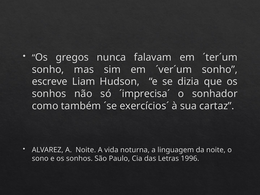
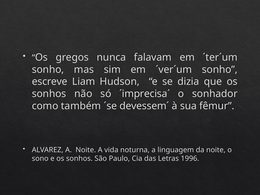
exercícios´: exercícios´ -> devessem´ (144, 106)
cartaz: cartaz -> fêmur (217, 106)
